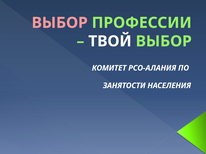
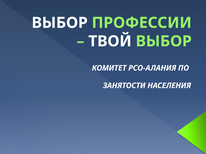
ВЫБОР colour: pink -> white (60, 23)
